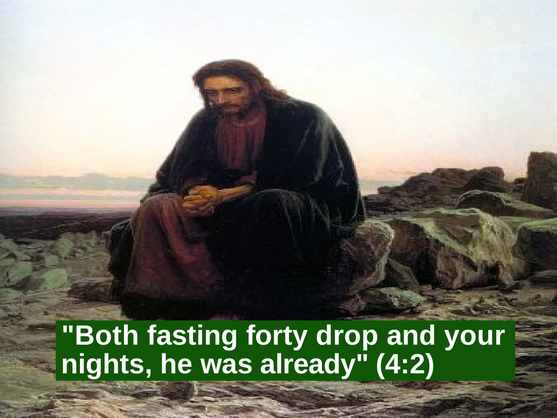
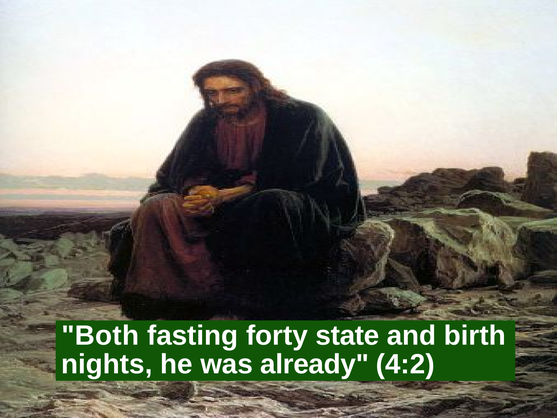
drop: drop -> state (347, 336)
your: your -> birth (475, 336)
